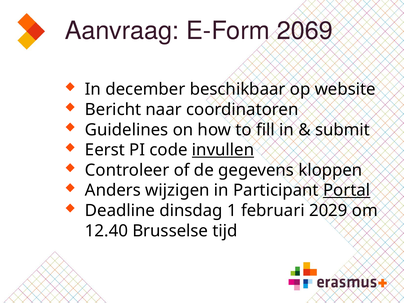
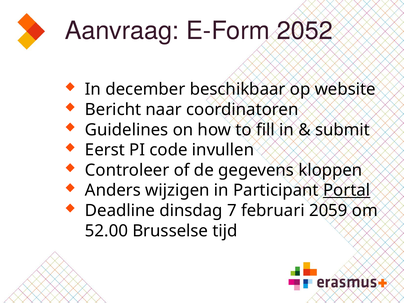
2069: 2069 -> 2052 (305, 31)
invullen underline: present -> none (223, 150)
1: 1 -> 7 (232, 211)
2029: 2029 -> 2059 (328, 211)
12.40: 12.40 -> 52.00 (106, 231)
